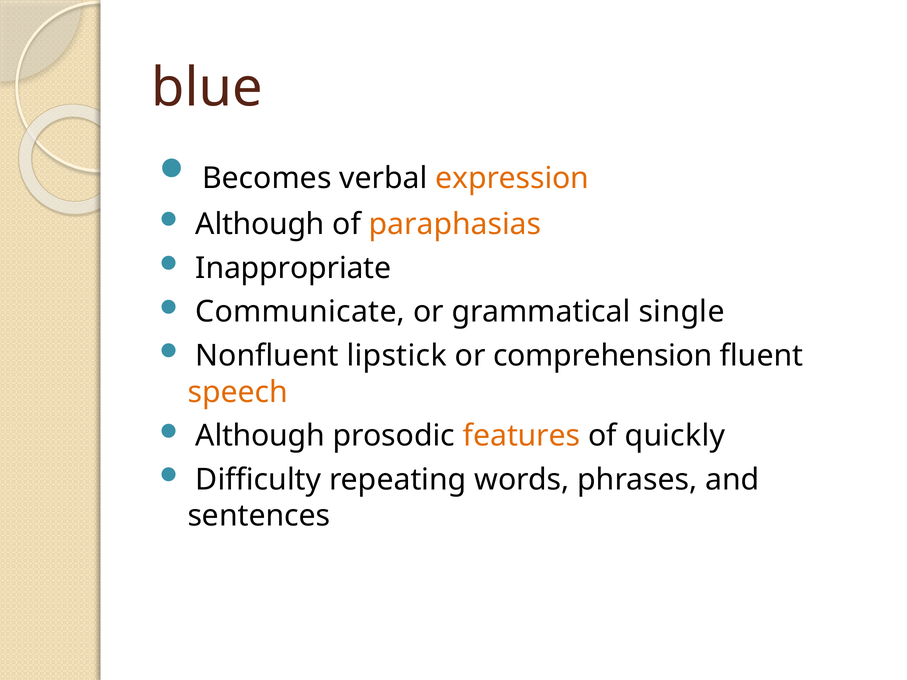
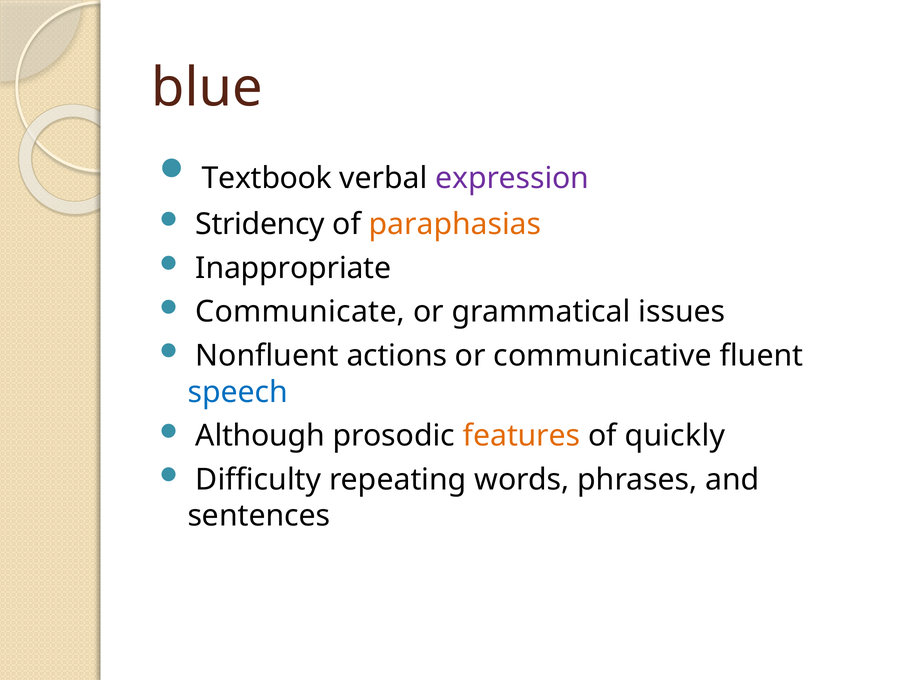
Becomes: Becomes -> Textbook (267, 178)
expression colour: orange -> purple (512, 178)
Although: Although -> Stridency (260, 224)
single: single -> issues (682, 312)
lipstick: lipstick -> actions (397, 356)
comprehension: comprehension -> communicative (603, 356)
speech colour: orange -> blue (238, 392)
